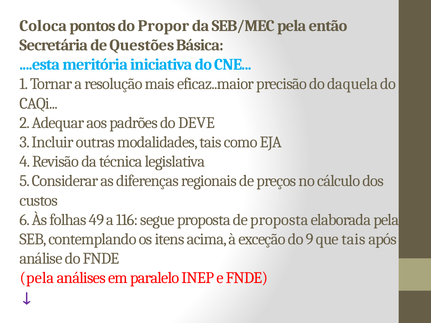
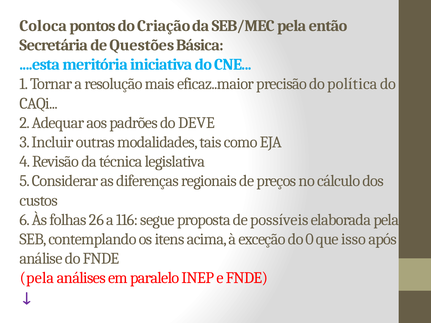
Propor: Propor -> Criação (164, 26)
daquela: daquela -> política (352, 84)
49: 49 -> 26 (96, 220)
de proposta: proposta -> possíveis (279, 220)
9: 9 -> 0 (310, 239)
que tais: tais -> isso (354, 239)
